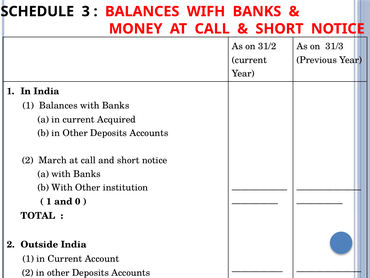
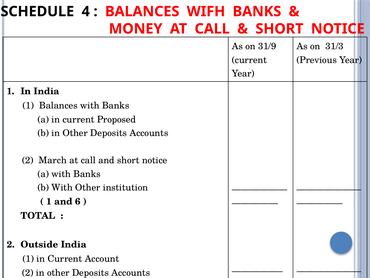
SCHEDULE 3: 3 -> 4 (86, 11)
31/2: 31/2 -> 31/9 (267, 46)
Acquired: Acquired -> Proposed (116, 119)
0: 0 -> 6 (78, 201)
